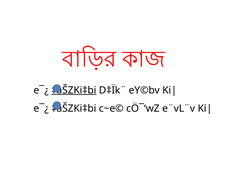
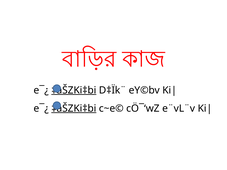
‡aŠZKi‡bi underline: none -> present (74, 109)
